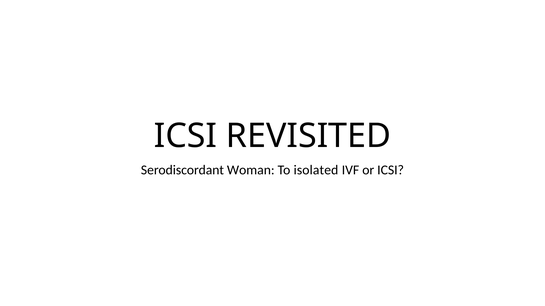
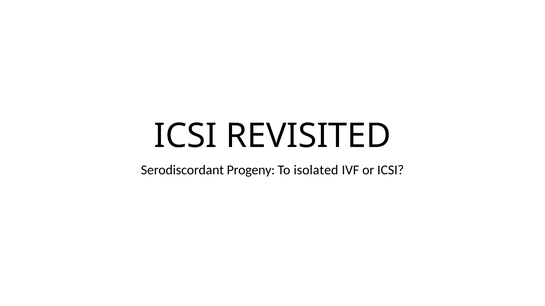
Woman: Woman -> Progeny (251, 170)
